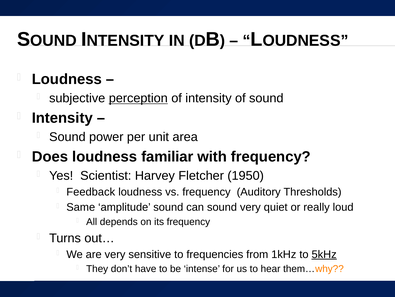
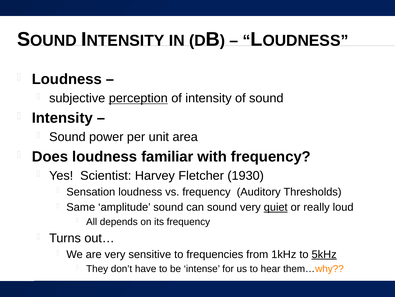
1950: 1950 -> 1930 (246, 175)
Feedback: Feedback -> Sensation (91, 191)
quiet underline: none -> present (276, 207)
